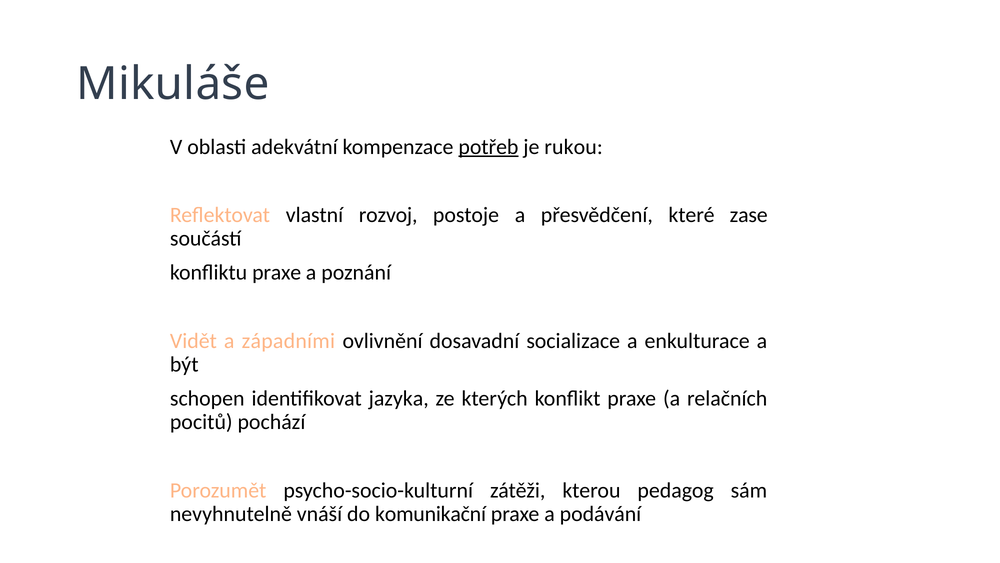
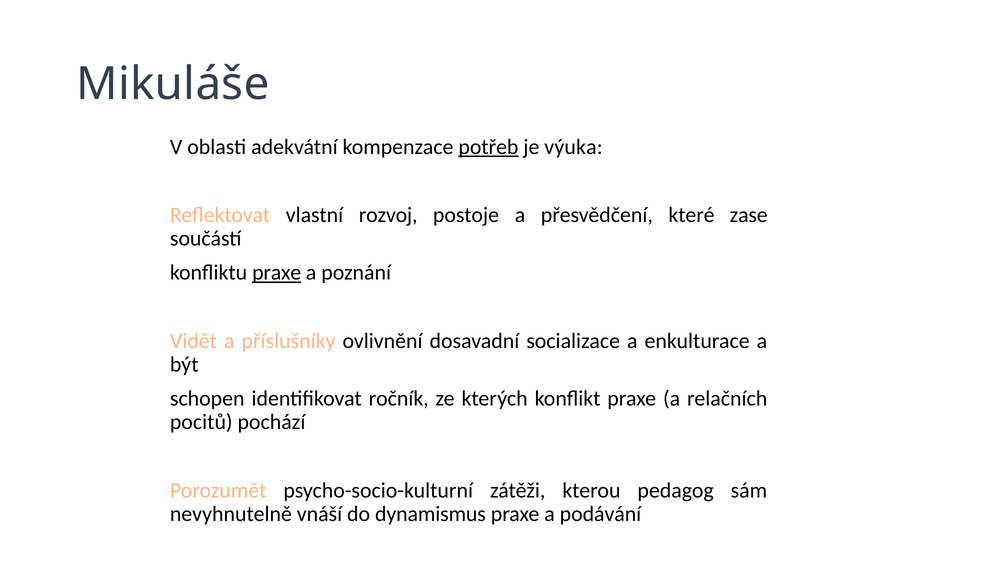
rukou: rukou -> výuka (574, 147)
praxe underline: none -> present (277, 272)
západními: západními -> příslušníky (288, 341)
jazyka: jazyka -> ročník (399, 398)
komunikační: komunikační -> dynamismus (431, 514)
